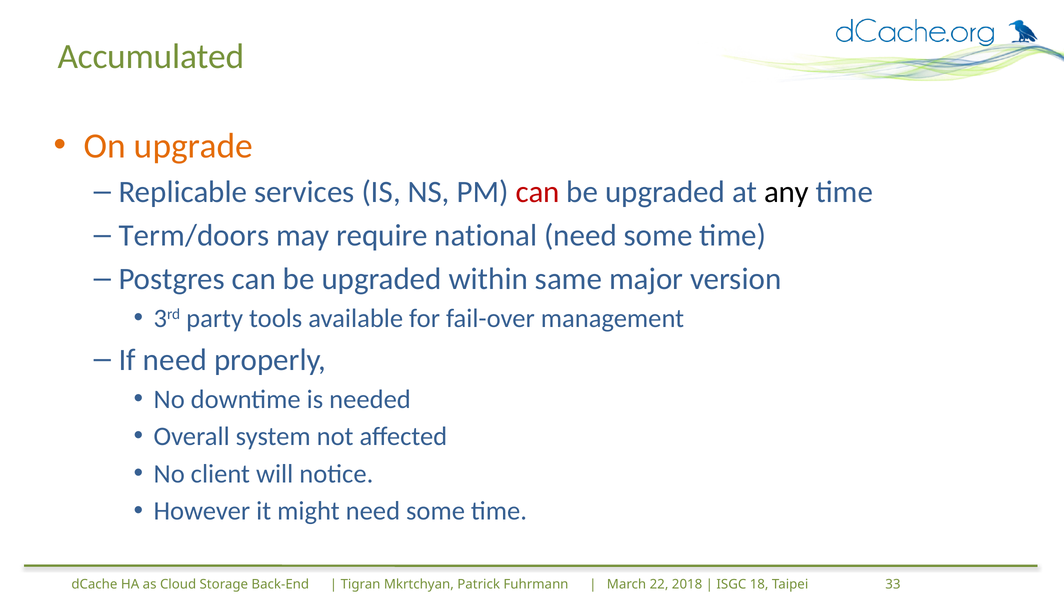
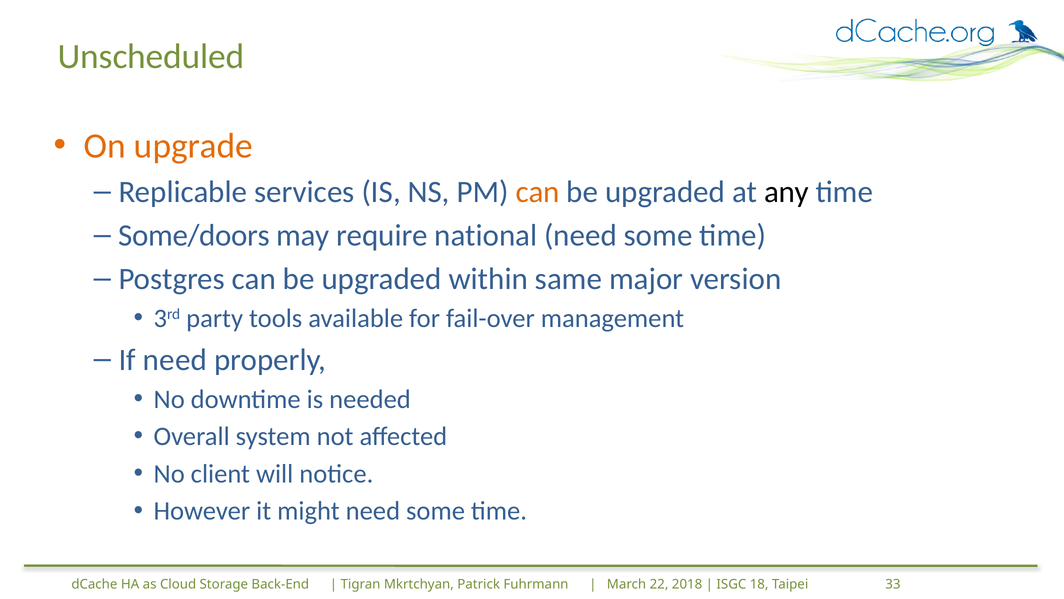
Accumulated: Accumulated -> Unscheduled (151, 57)
can colour: red -> orange (538, 192)
Term/doors: Term/doors -> Some/doors (194, 235)
